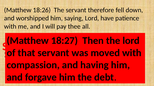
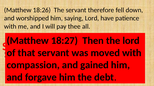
having: having -> gained (95, 65)
